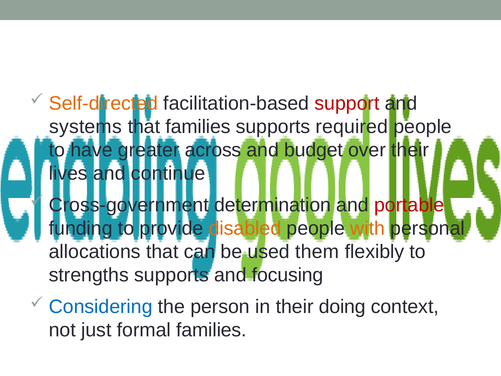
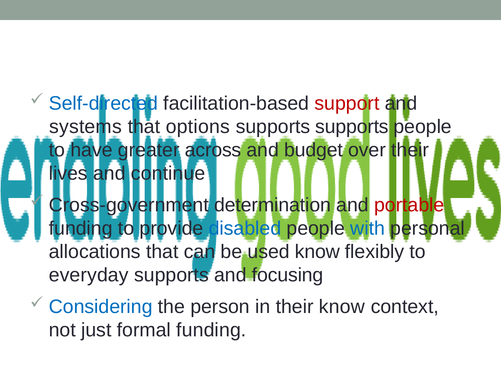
Self-directed colour: orange -> blue (103, 103)
that families: families -> options (198, 127)
supports required: required -> supports (352, 127)
disabled colour: orange -> blue (245, 228)
with colour: orange -> blue (368, 228)
used them: them -> know (317, 252)
strengths: strengths -> everyday (89, 275)
their doing: doing -> know (342, 307)
formal families: families -> funding (211, 330)
